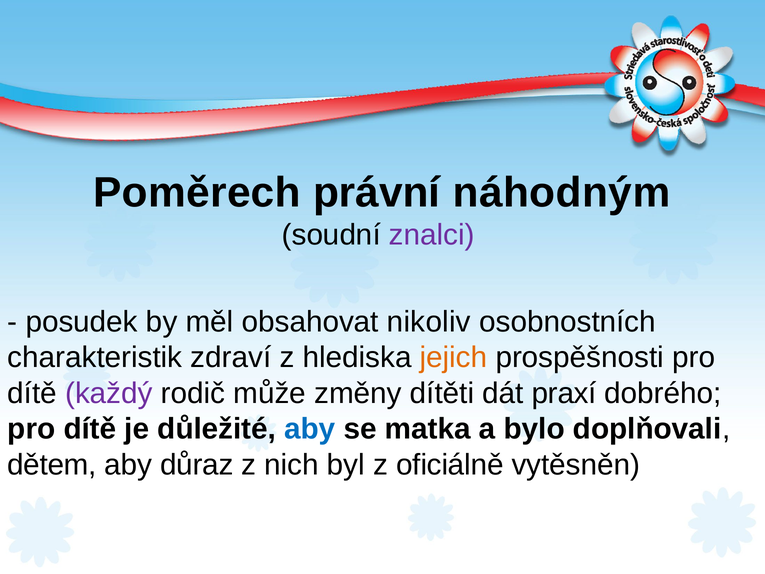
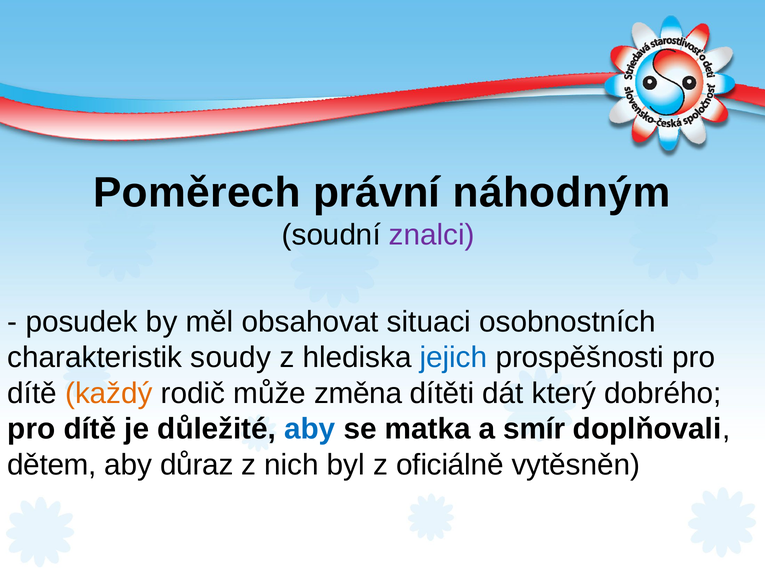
nikoliv: nikoliv -> situaci (429, 322)
zdraví: zdraví -> soudy (231, 357)
jejich colour: orange -> blue (454, 357)
každý colour: purple -> orange (109, 393)
změny: změny -> změna (358, 393)
praxí: praxí -> který (564, 393)
bylo: bylo -> smír (534, 429)
